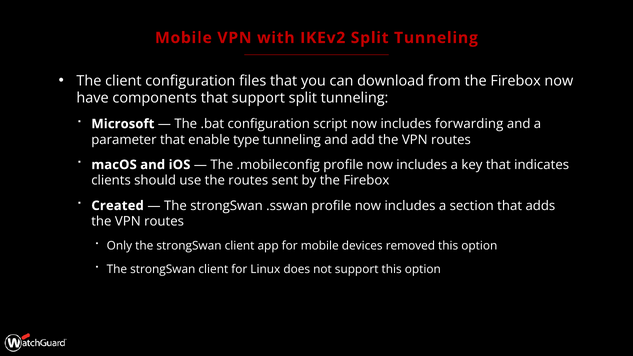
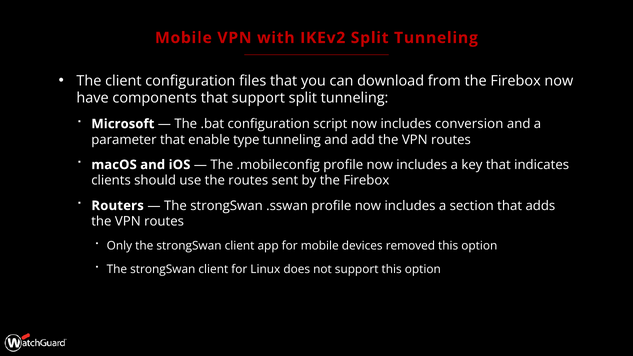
forwarding: forwarding -> conversion (469, 124)
Created: Created -> Routers (118, 206)
